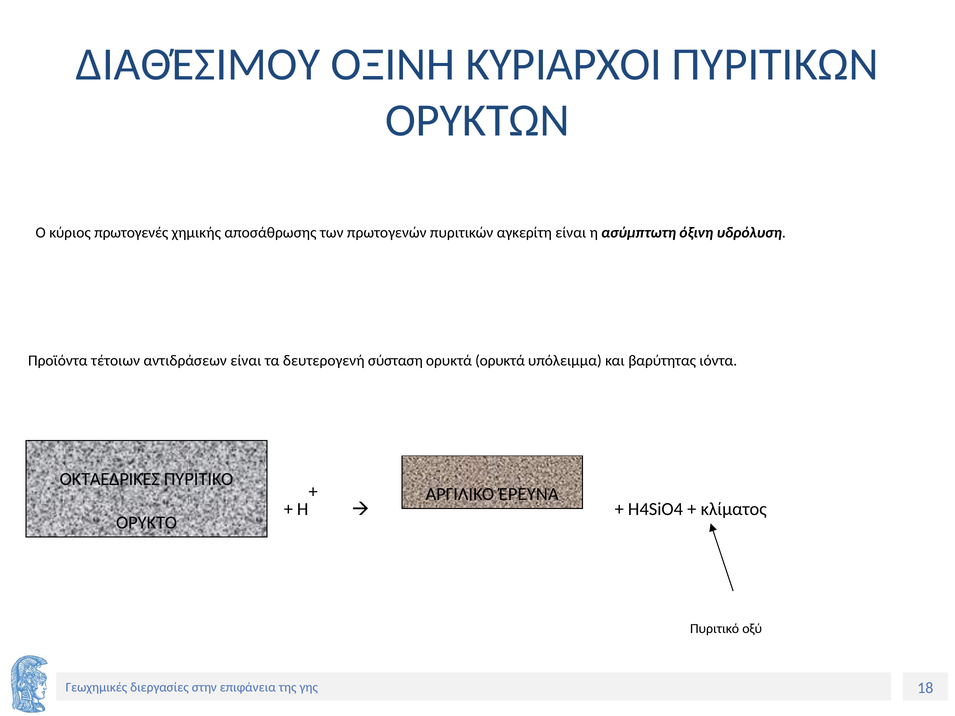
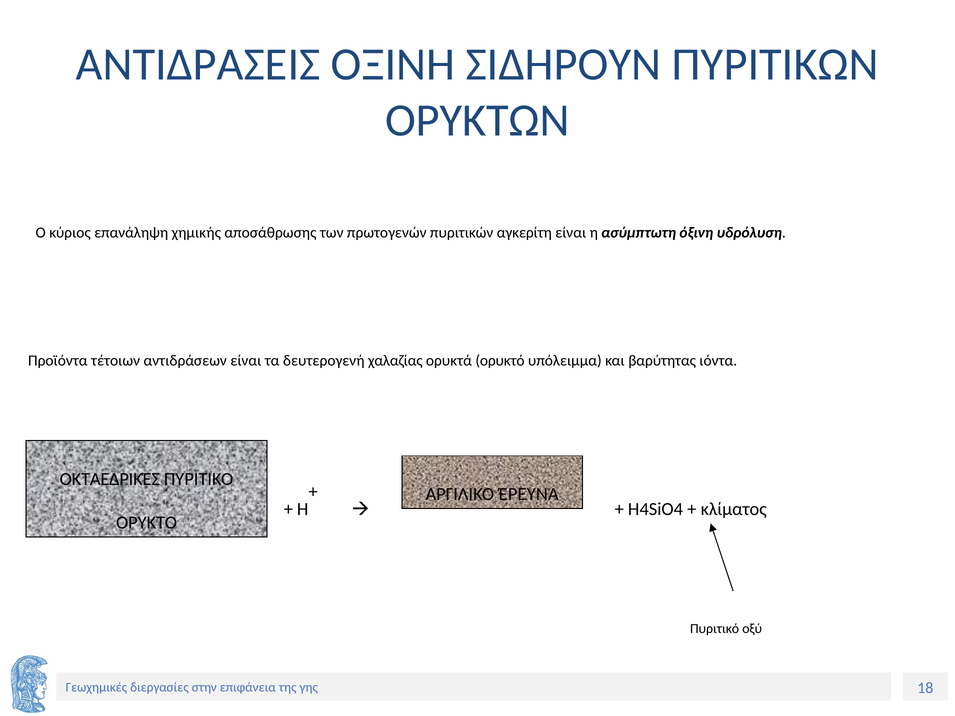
ΔΙΑΘΈΣΙΜΟΥ: ΔΙΑΘΈΣΙΜΟΥ -> ΑΝΤΙΔΡΑΣΕΙΣ (198, 65)
ΚΥΡΙΑΡΧΟΙ: ΚΥΡΙΑΡΧΟΙ -> ΣΙΔΗΡΟΥΝ (564, 65)
πρωτογενές: πρωτογενές -> επανάληψη (131, 233)
σύσταση: σύσταση -> χαλαζίας (395, 361)
ορυκτά ορυκτά: ορυκτά -> ορυκτό (500, 361)
